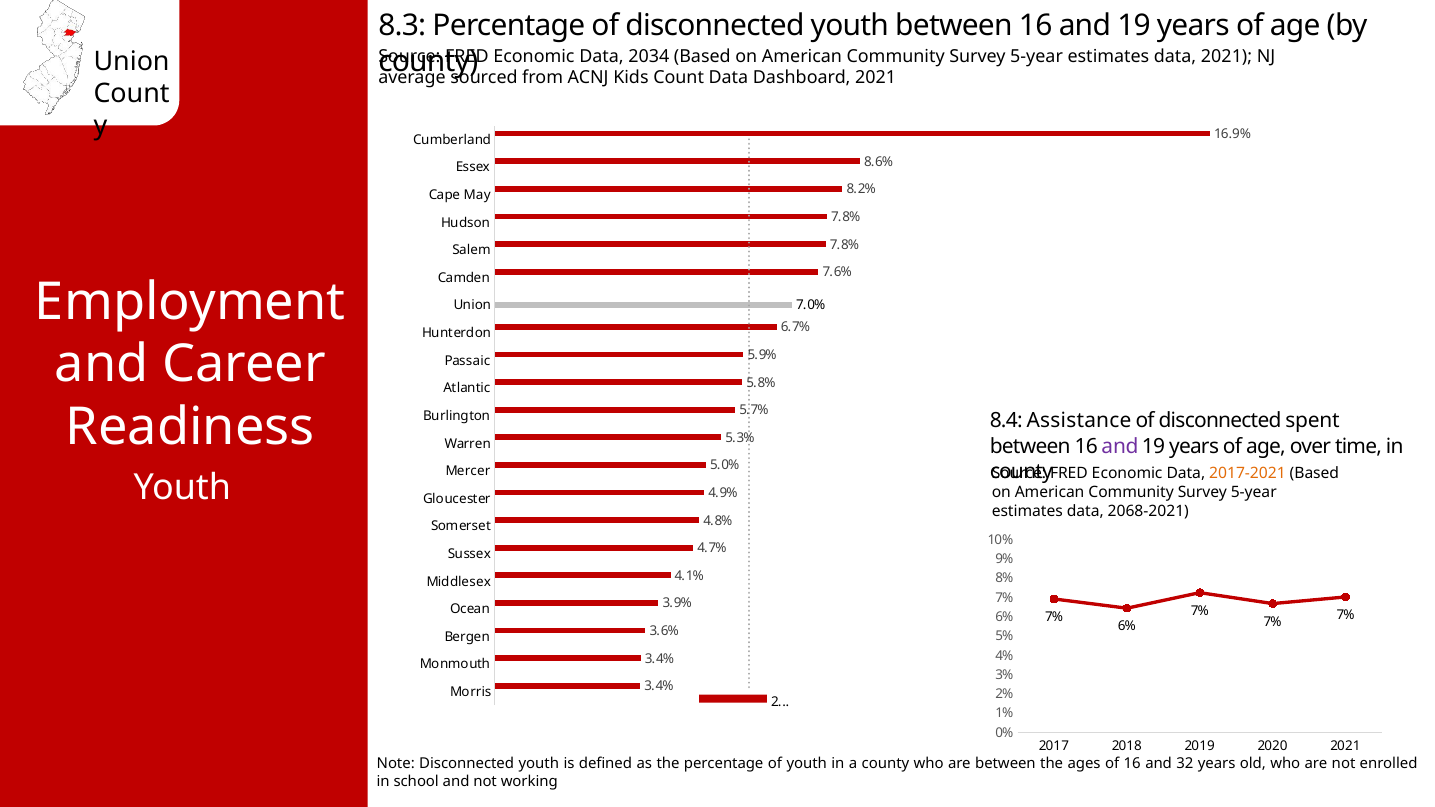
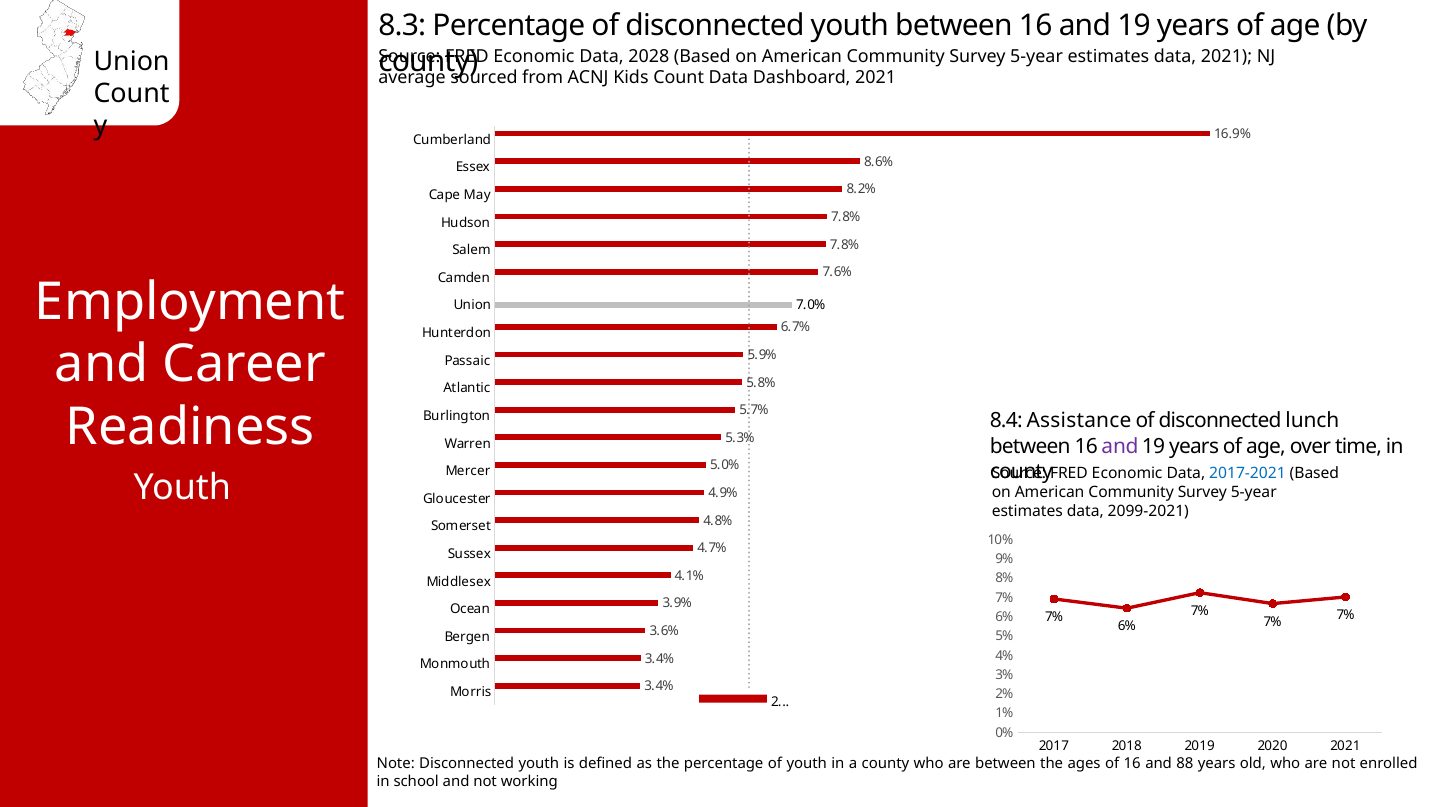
2034: 2034 -> 2028 (649, 56)
spent: spent -> lunch (1312, 421)
2017-2021 colour: orange -> blue (1247, 474)
2068-2021: 2068-2021 -> 2099-2021 (1148, 511)
32: 32 -> 88 (1185, 764)
